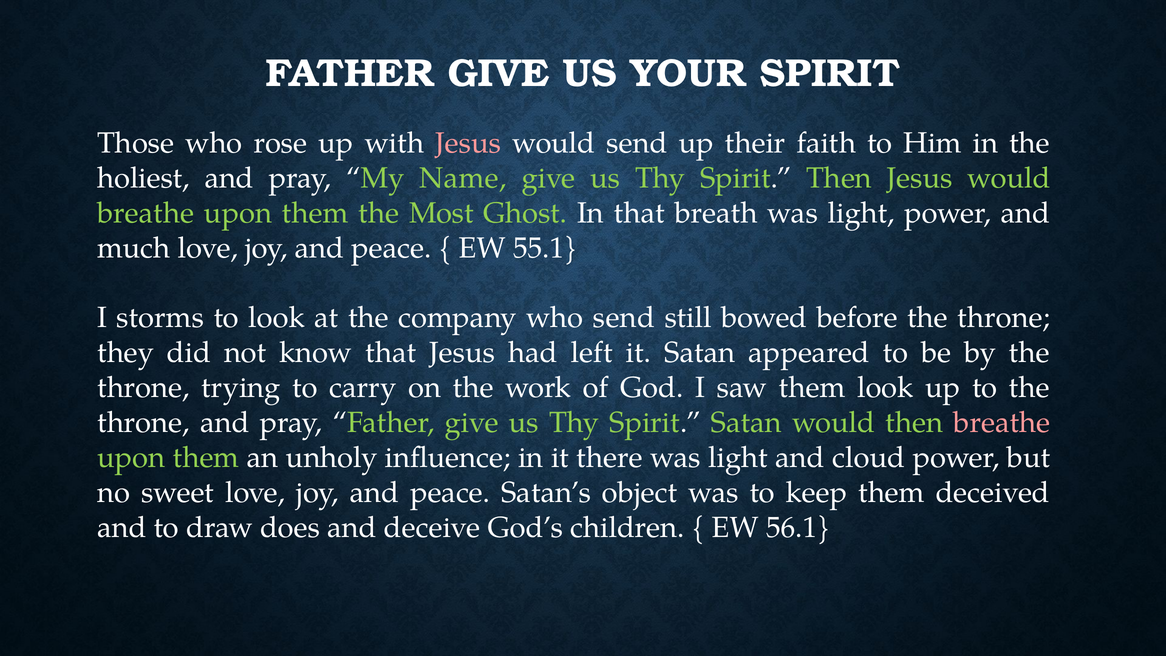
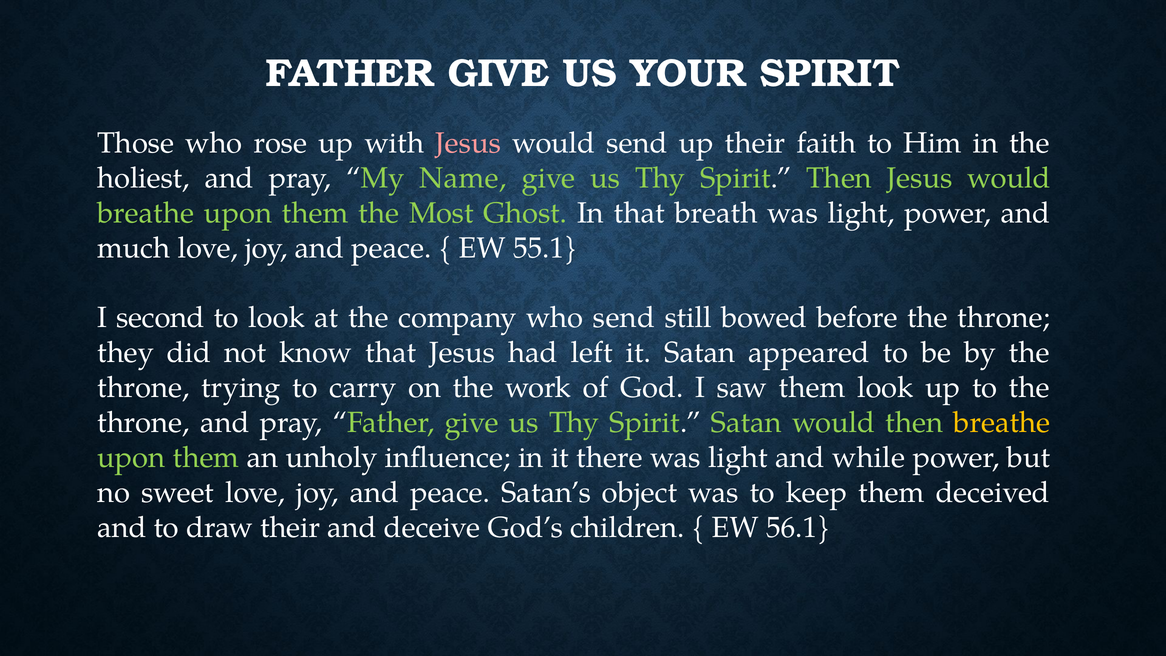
storms: storms -> second (160, 318)
breathe colour: pink -> yellow (1002, 423)
cloud: cloud -> while (869, 458)
draw does: does -> their (290, 528)
